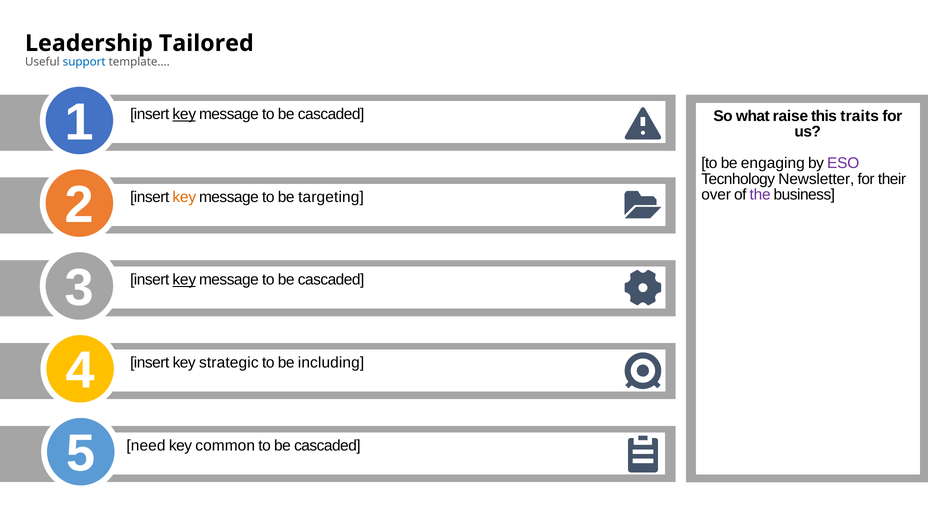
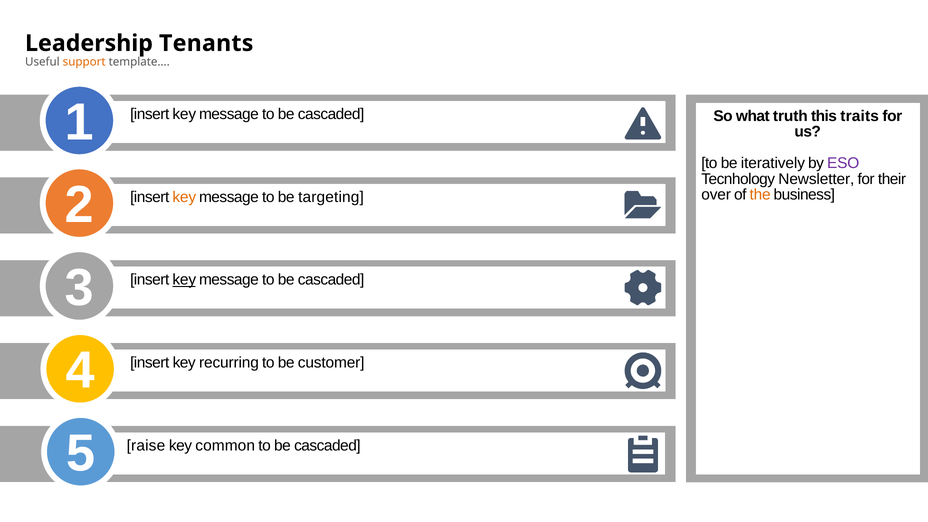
Tailored: Tailored -> Tenants (206, 43)
support colour: blue -> orange (84, 62)
raise: raise -> truth (790, 116)
key underline: present -> none (184, 114)
engaging: engaging -> iteratively (773, 163)
the colour: purple -> orange (760, 195)
strategic: strategic -> recurring (229, 363)
including: including -> customer (331, 363)
need: need -> raise (146, 445)
